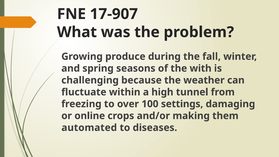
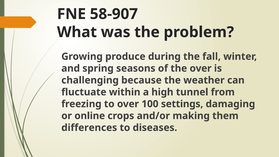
17-907: 17-907 -> 58-907 (114, 14)
the with: with -> over (201, 68)
automated: automated -> differences (89, 128)
